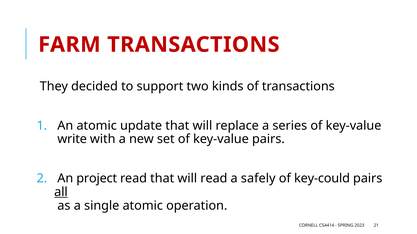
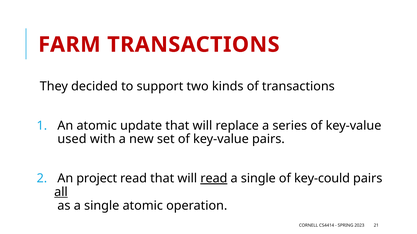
write: write -> used (72, 139)
read underline: none -> present (214, 179)
safely: safely -> single (258, 179)
